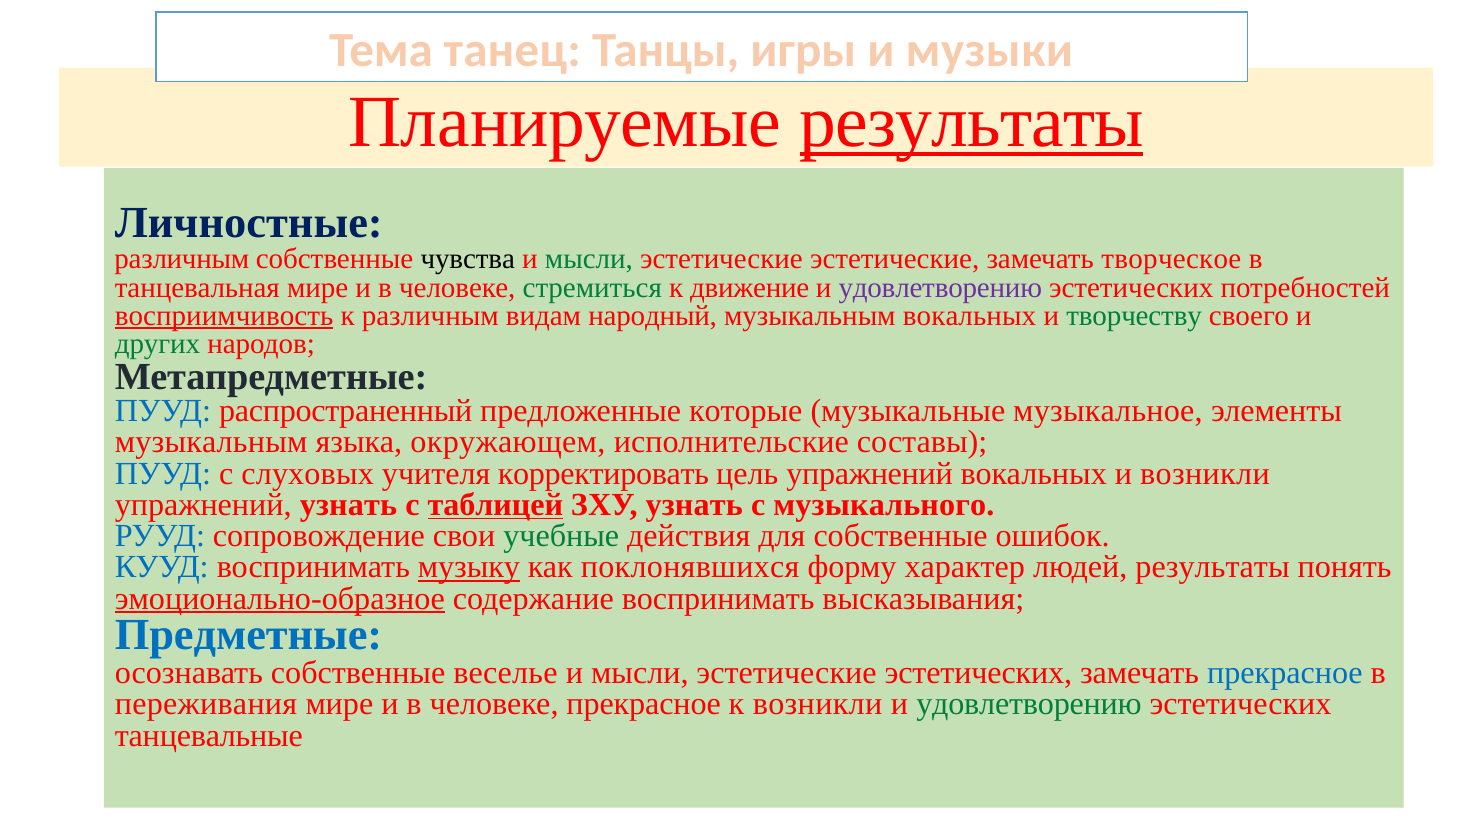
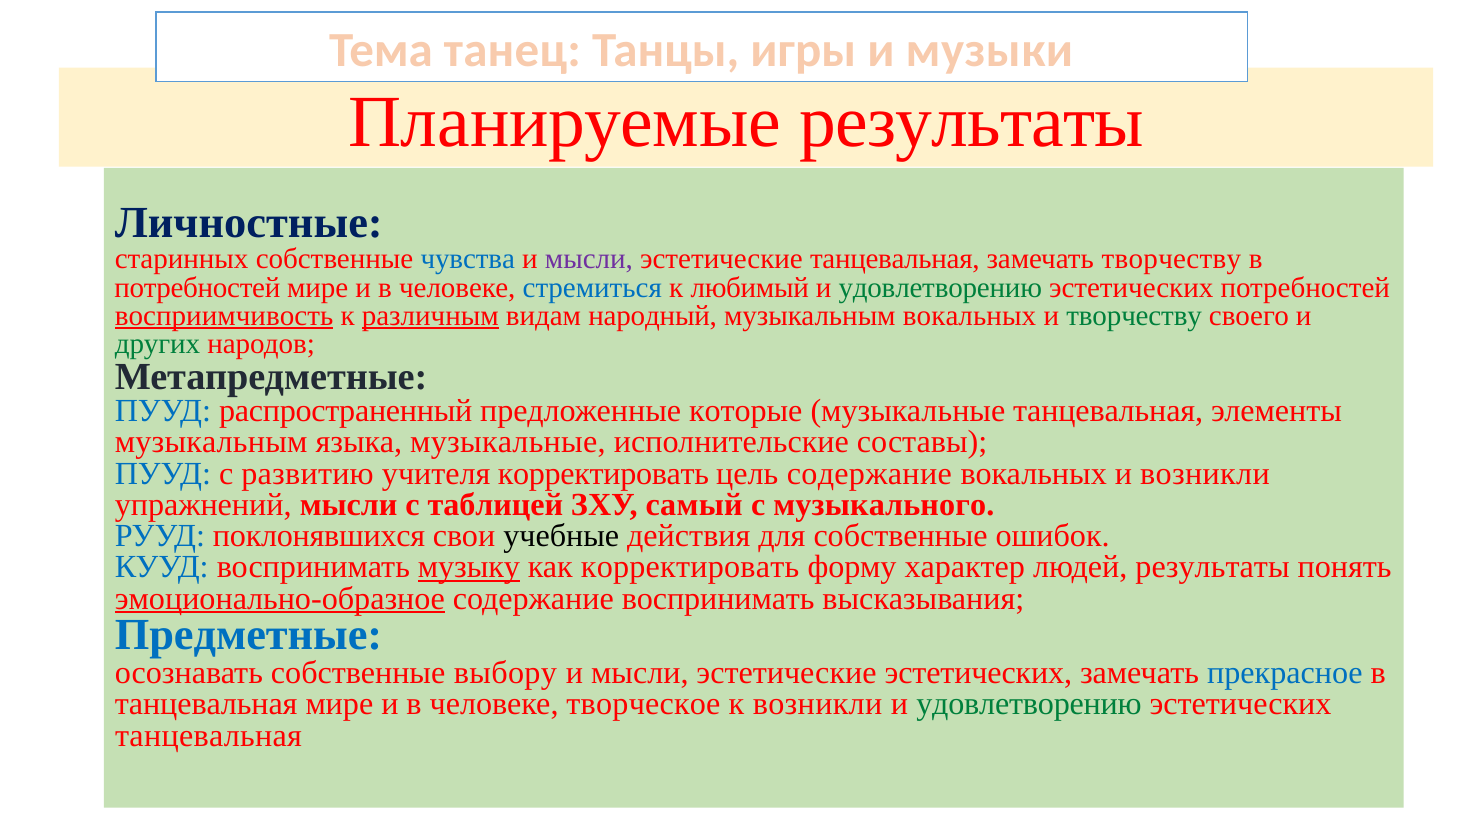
результаты underline: present -> none (972, 122)
различным: различным -> старинных (182, 259)
чувства colour: black -> blue (468, 259)
мысли colour: green -> purple (589, 259)
эстетические эстетические: эстетические -> танцевальная (895, 259)
замечать творческое: творческое -> творчеству (1171, 259)
танцевальная: танцевальная -> потребностей (197, 288)
стремиться colour: green -> blue (592, 288)
движение: движение -> любимый (750, 288)
удовлетворению colour: purple -> green (940, 288)
различным underline: none -> present (430, 316)
музыкальные музыкальное: музыкальное -> танцевальная (1108, 411)
языка окружающем: окружающем -> музыкальные (508, 442)
слуховых: слуховых -> развитию (308, 473)
цель упражнений: упражнений -> содержание (869, 473)
упражнений узнать: узнать -> мысли (349, 505)
таблицей underline: present -> none (495, 505)
ЗХУ узнать: узнать -> самый (694, 505)
сопровождение: сопровождение -> поклонявшихся (319, 536)
учебные colour: green -> black (561, 536)
как поклонявшихся: поклонявшихся -> корректировать (690, 567)
веселье: веселье -> выбору (505, 673)
переживания: переживания -> танцевальная (206, 704)
человеке прекрасное: прекрасное -> творческое (643, 704)
танцевальные: танцевальные -> танцевальная (209, 735)
